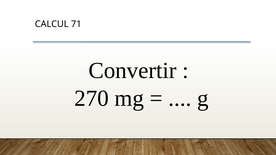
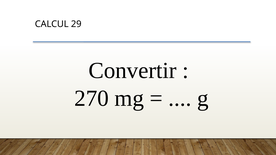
71: 71 -> 29 (76, 24)
